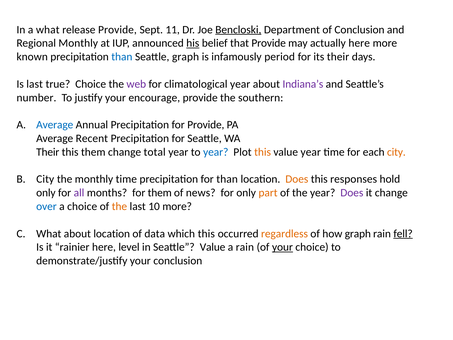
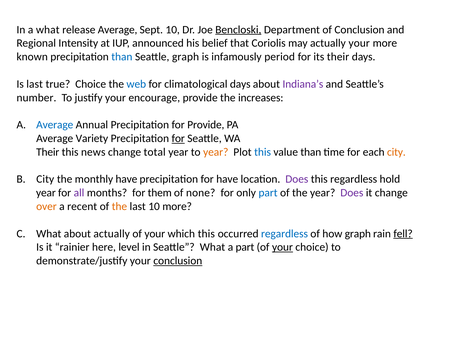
release Provide: Provide -> Average (118, 30)
Sept 11: 11 -> 10 (173, 30)
Regional Monthly: Monthly -> Intensity (78, 43)
his underline: present -> none (193, 43)
that Provide: Provide -> Coriolis (269, 43)
actually here: here -> your (359, 43)
web colour: purple -> blue (136, 84)
climatological year: year -> days (240, 84)
southern: southern -> increases (261, 98)
Recent: Recent -> Variety (92, 138)
for underline: none -> present (178, 138)
this them: them -> news (93, 152)
year colour: blue -> orange (216, 152)
this colour: orange -> blue (263, 152)
value year: year -> than (311, 152)
monthly time: time -> have (126, 179)
for than: than -> have (227, 179)
Does colour: orange -> purple (297, 179)
this responses: responses -> regardless (354, 179)
only: only -> year (46, 193)
news: news -> none (201, 193)
part colour: orange -> blue (268, 193)
over colour: blue -> orange (46, 206)
a choice: choice -> recent (82, 206)
about location: location -> actually (112, 233)
data: data -> your (155, 233)
regardless colour: orange -> blue (284, 233)
Seattle Value: Value -> What (212, 247)
a rain: rain -> part (245, 247)
conclusion underline: none -> present (178, 261)
